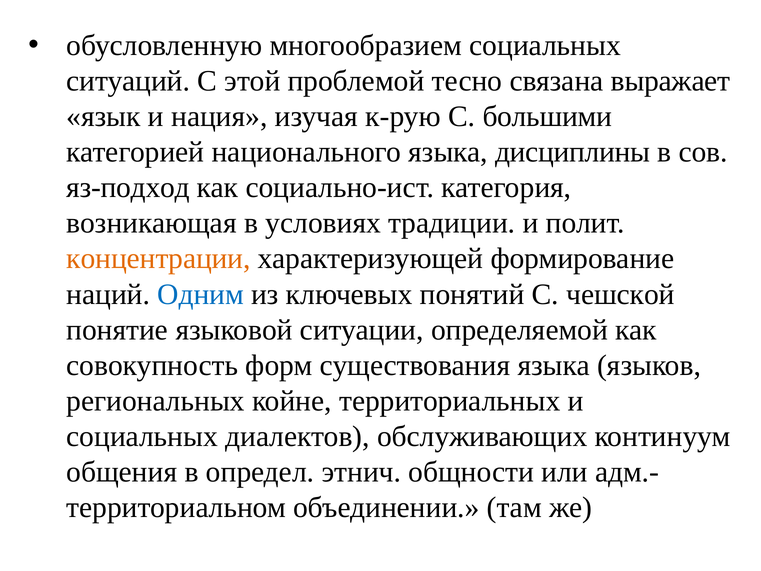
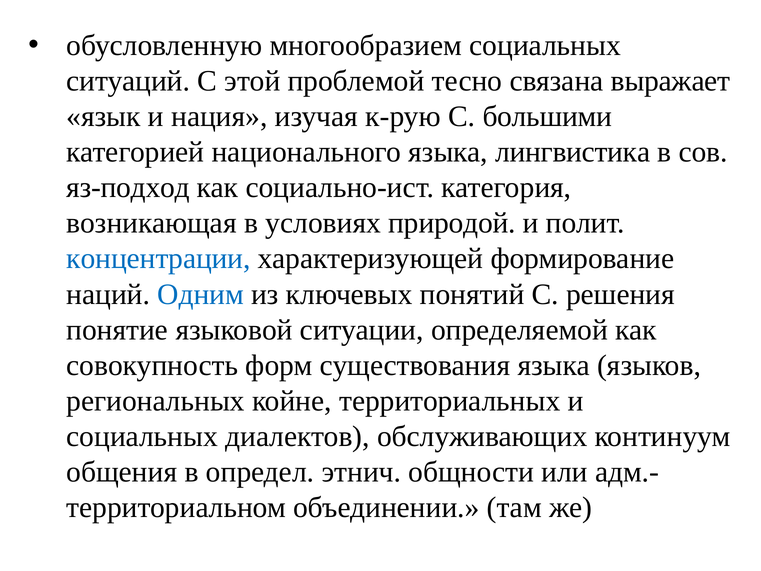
дисциплины: дисциплины -> лингвистика (573, 152)
традиции: традиции -> природой (452, 223)
концентрации colour: orange -> blue (159, 259)
чешской: чешской -> решения (621, 294)
